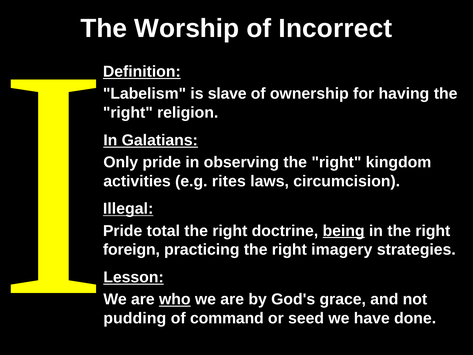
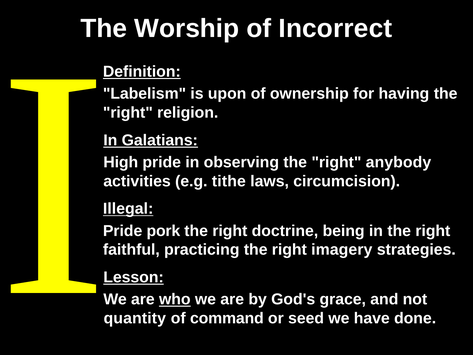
slave: slave -> upon (227, 94)
Only: Only -> High (121, 162)
kingdom: kingdom -> anybody (398, 162)
rites: rites -> tithe (229, 181)
total: total -> pork (163, 231)
being underline: present -> none (344, 231)
foreign: foreign -> faithful (131, 250)
pudding: pudding -> quantity (135, 318)
